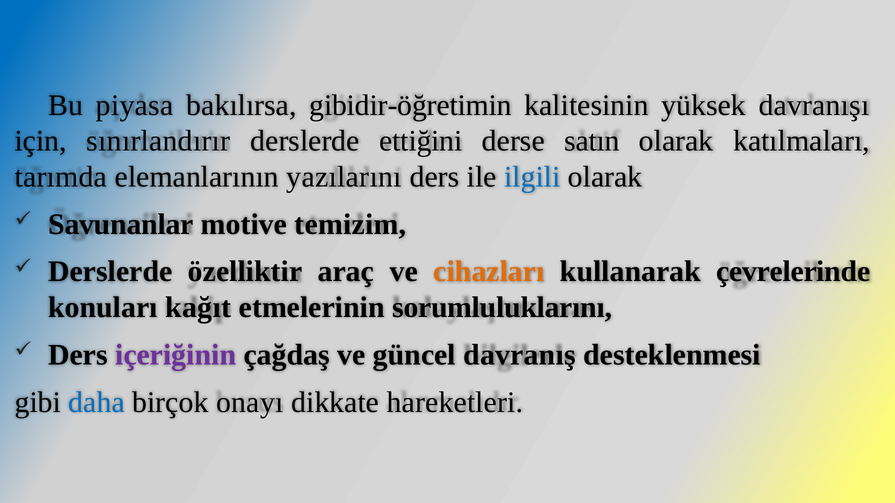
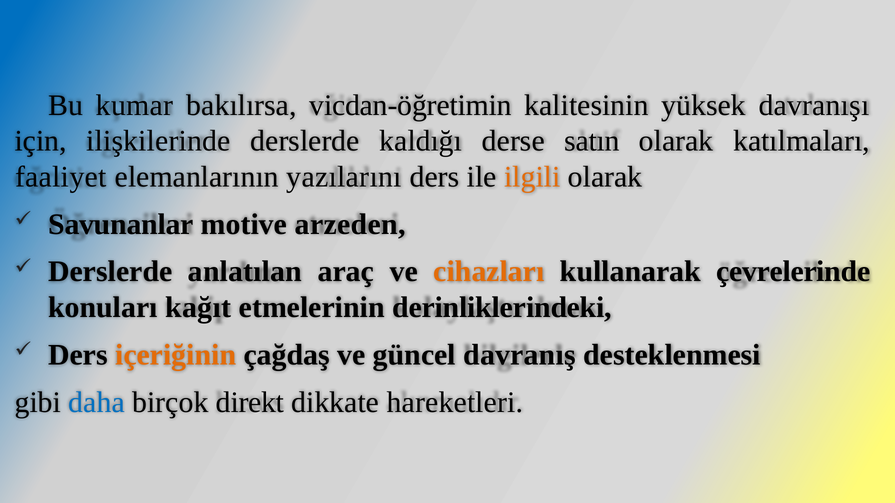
piyasa: piyasa -> kumar (135, 105)
gibidir-öğretimin: gibidir-öğretimin -> vicdan-öğretimin (411, 105)
sınırlandırır: sınırlandırır -> ilişkilerinde (158, 141)
ettiğini: ettiğini -> kaldığı (421, 141)
tarımda: tarımda -> faaliyet (61, 177)
ilgili colour: blue -> orange (532, 177)
temizim: temizim -> arzeden (350, 224)
özelliktir: özelliktir -> anlatılan (245, 272)
sorumluluklarını: sorumluluklarını -> derinliklerindeki (502, 308)
içeriğinin colour: purple -> orange (176, 355)
onayı: onayı -> direkt (250, 403)
